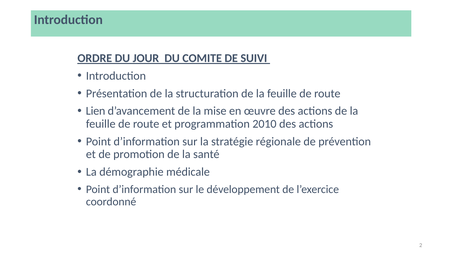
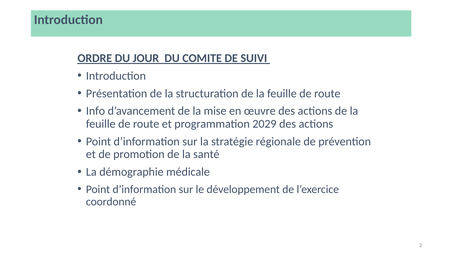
Lien: Lien -> Info (96, 111)
2010: 2010 -> 2029 (264, 124)
